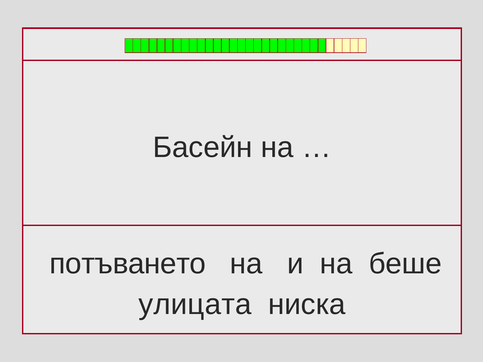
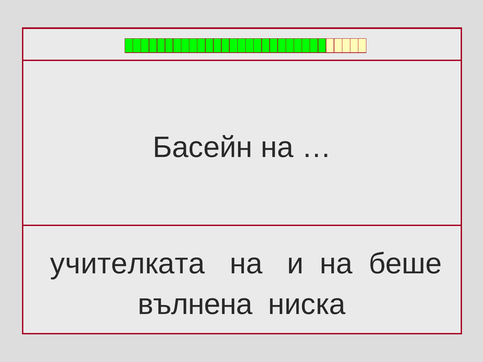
потъването: потъването -> учителката (128, 264)
улицата: улицата -> вълнена (195, 305)
